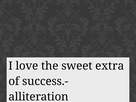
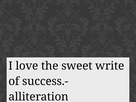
extra: extra -> write (110, 66)
